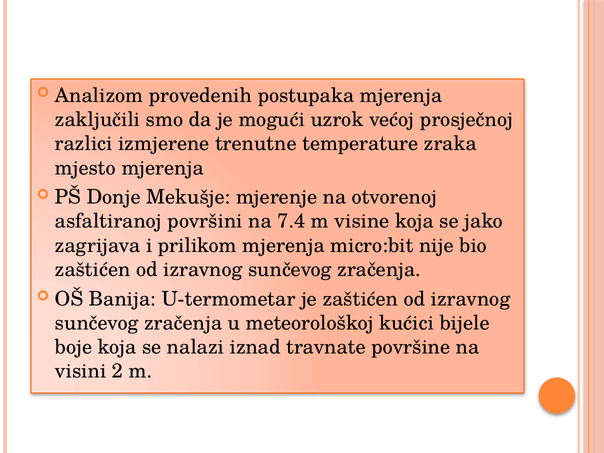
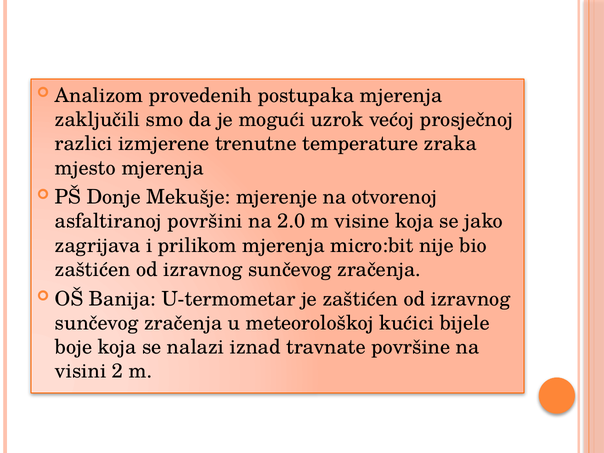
7.4: 7.4 -> 2.0 (291, 221)
